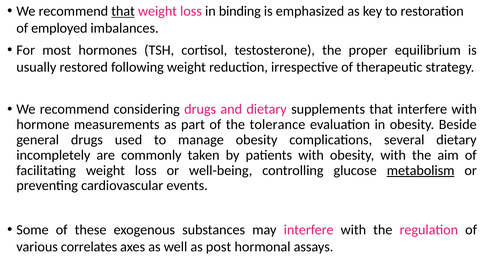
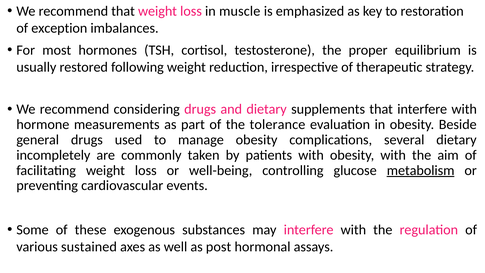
that underline: present -> none (123, 11)
binding: binding -> muscle (240, 11)
employed: employed -> exception (59, 28)
correlates: correlates -> sustained (89, 247)
